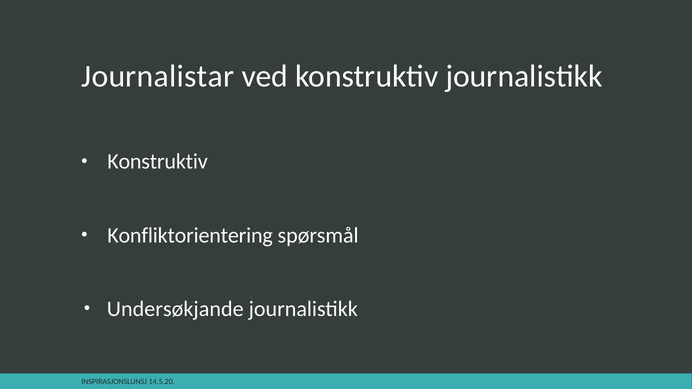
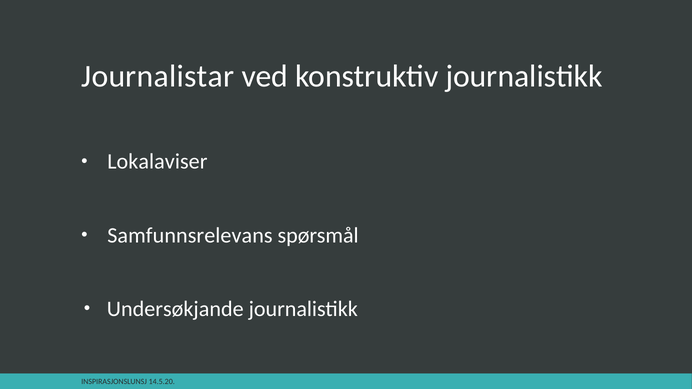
Konstruktiv: Konstruktiv -> Lokalaviser (157, 162)
Konfliktorientering: Konfliktorientering -> Samfunnsrelevans (190, 235)
